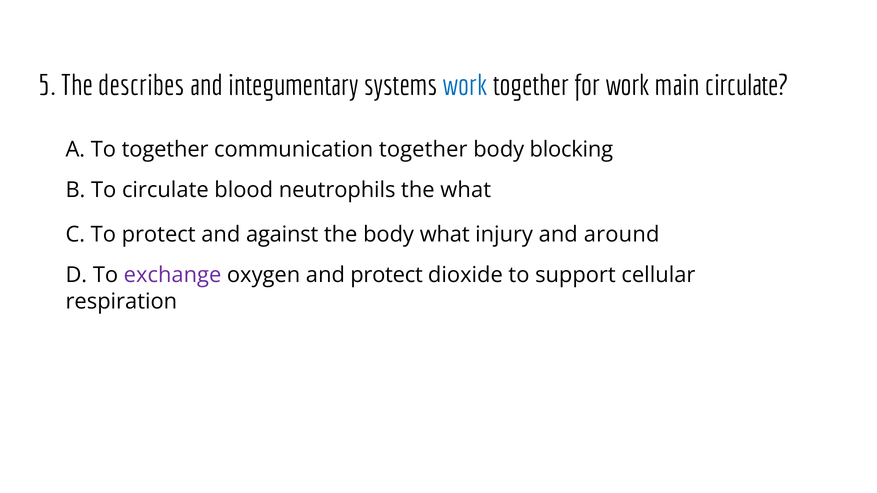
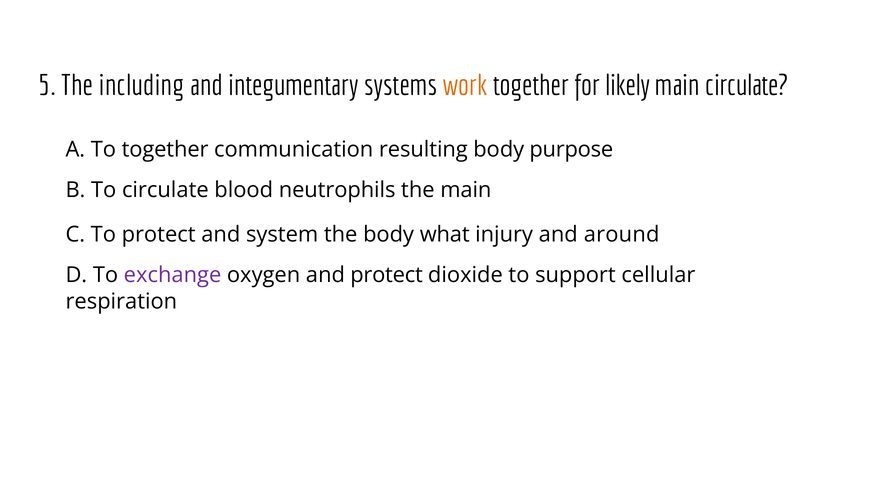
describes: describes -> including (141, 86)
work colour: blue -> orange (465, 86)
for work: work -> likely (628, 86)
communication together: together -> resulting (423, 150)
blocking: blocking -> purpose (571, 150)
the what: what -> main (466, 190)
against: against -> system (282, 235)
